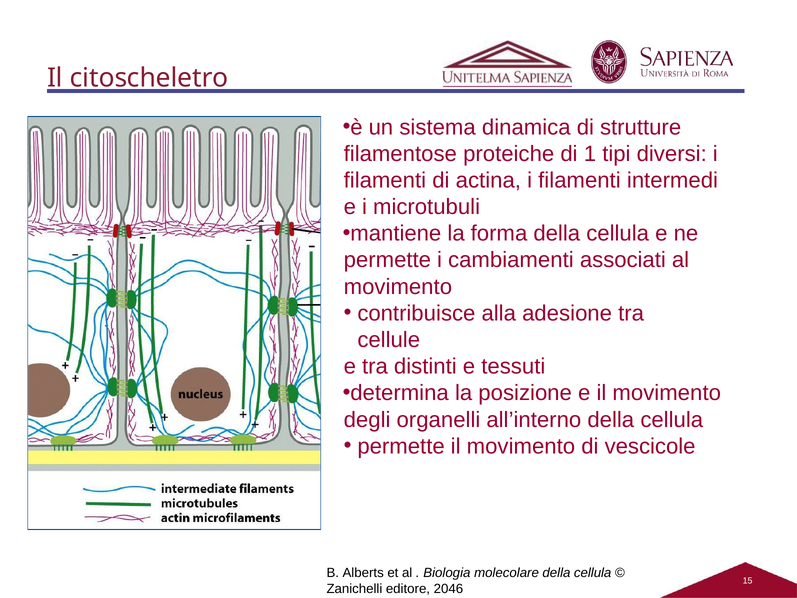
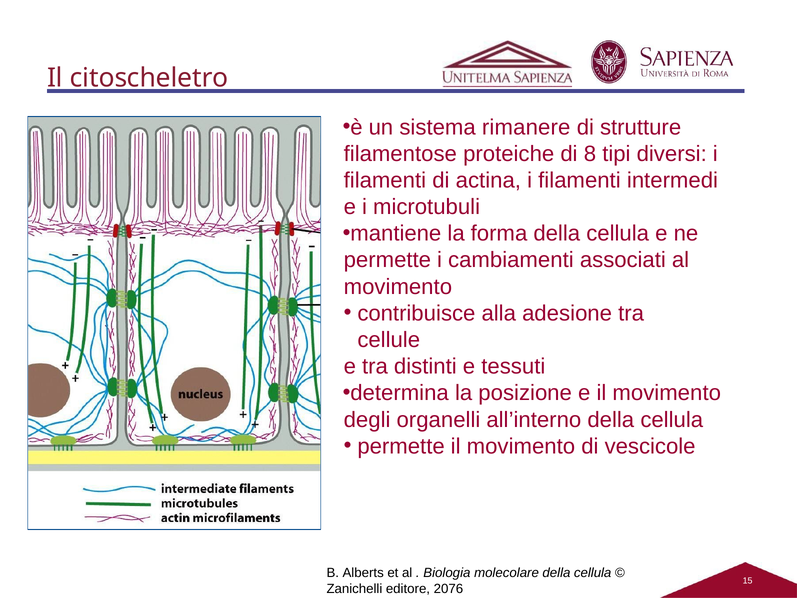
dinamica: dinamica -> rimanere (526, 127)
1: 1 -> 8 (590, 154)
2046: 2046 -> 2076 (448, 588)
